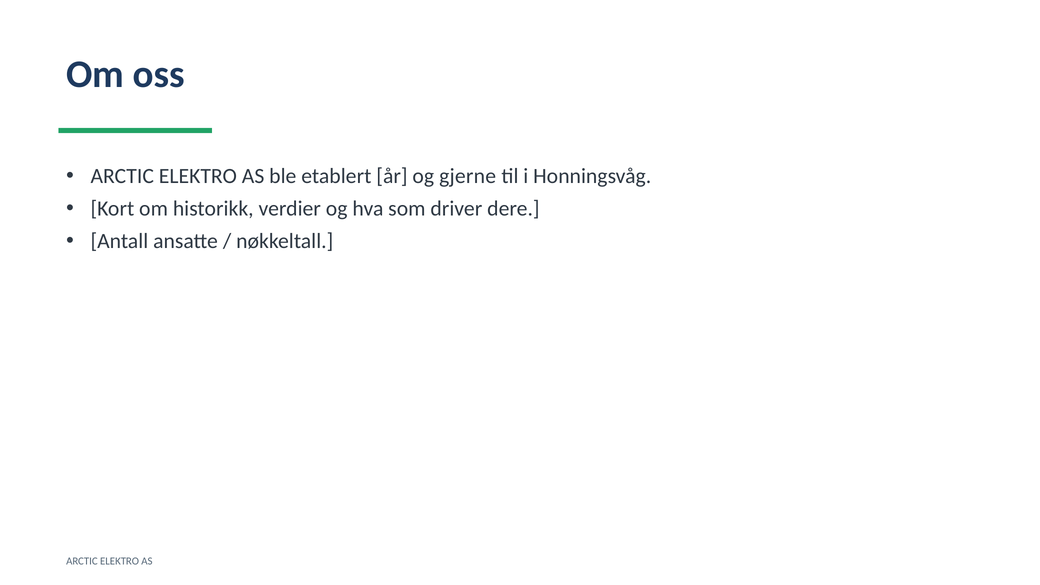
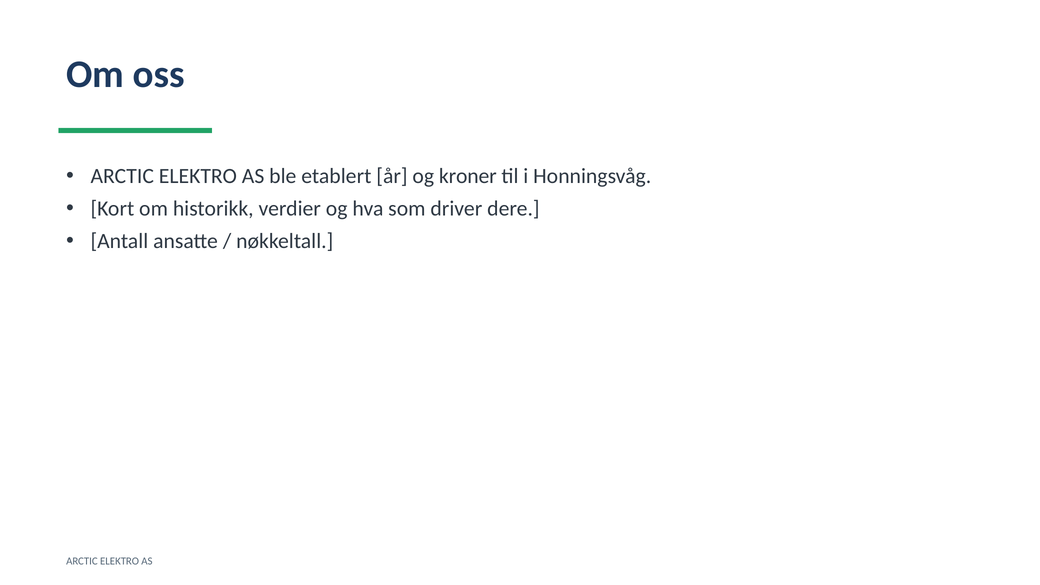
gjerne: gjerne -> kroner (468, 176)
